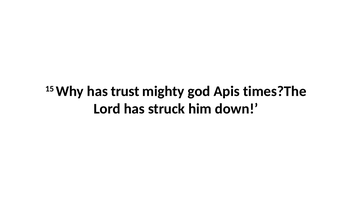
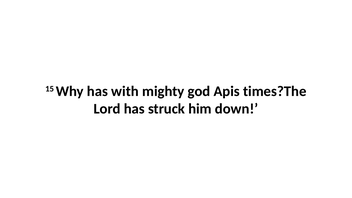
trust: trust -> with (125, 91)
